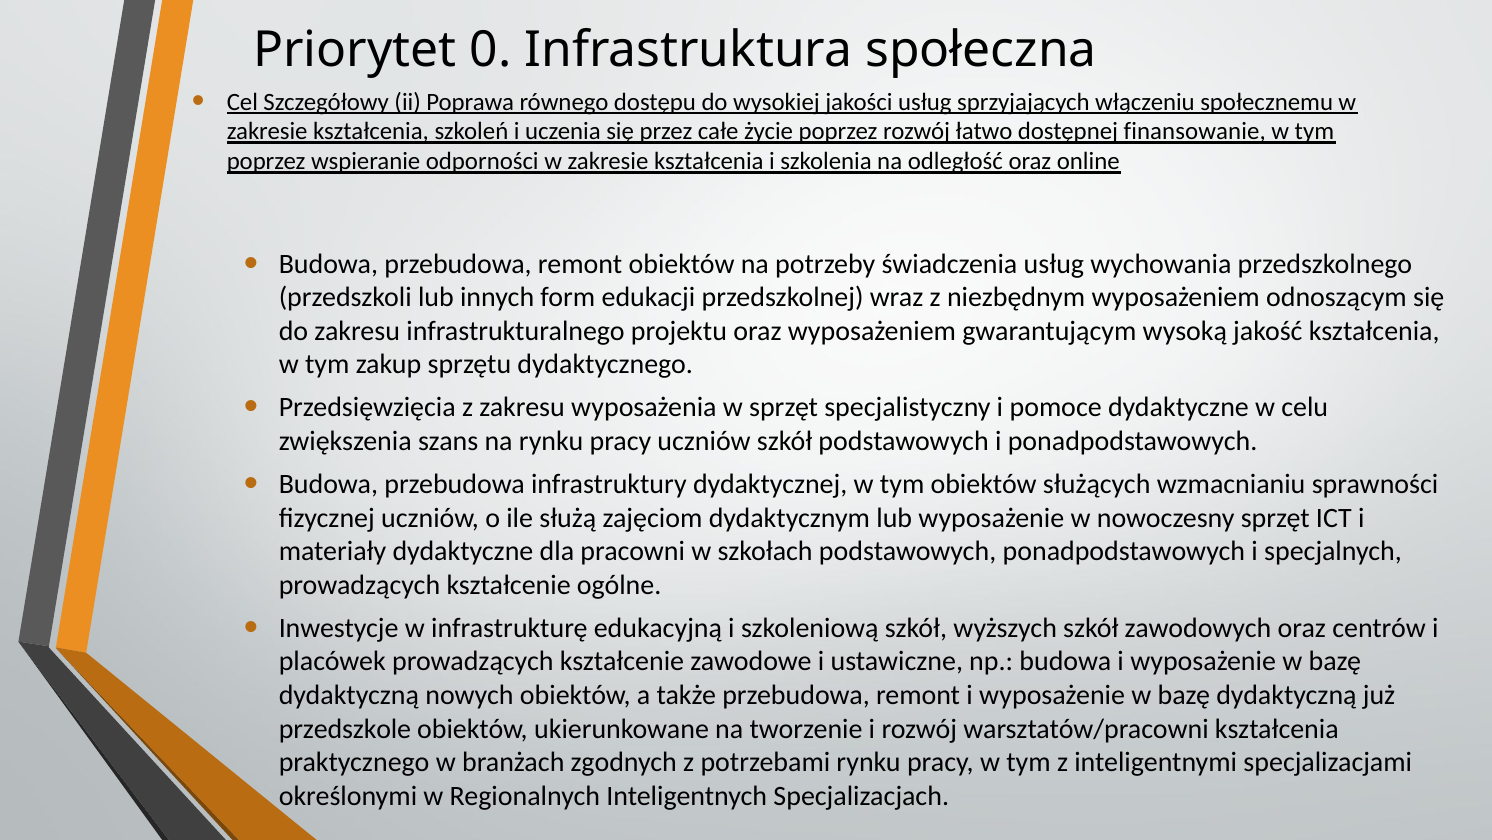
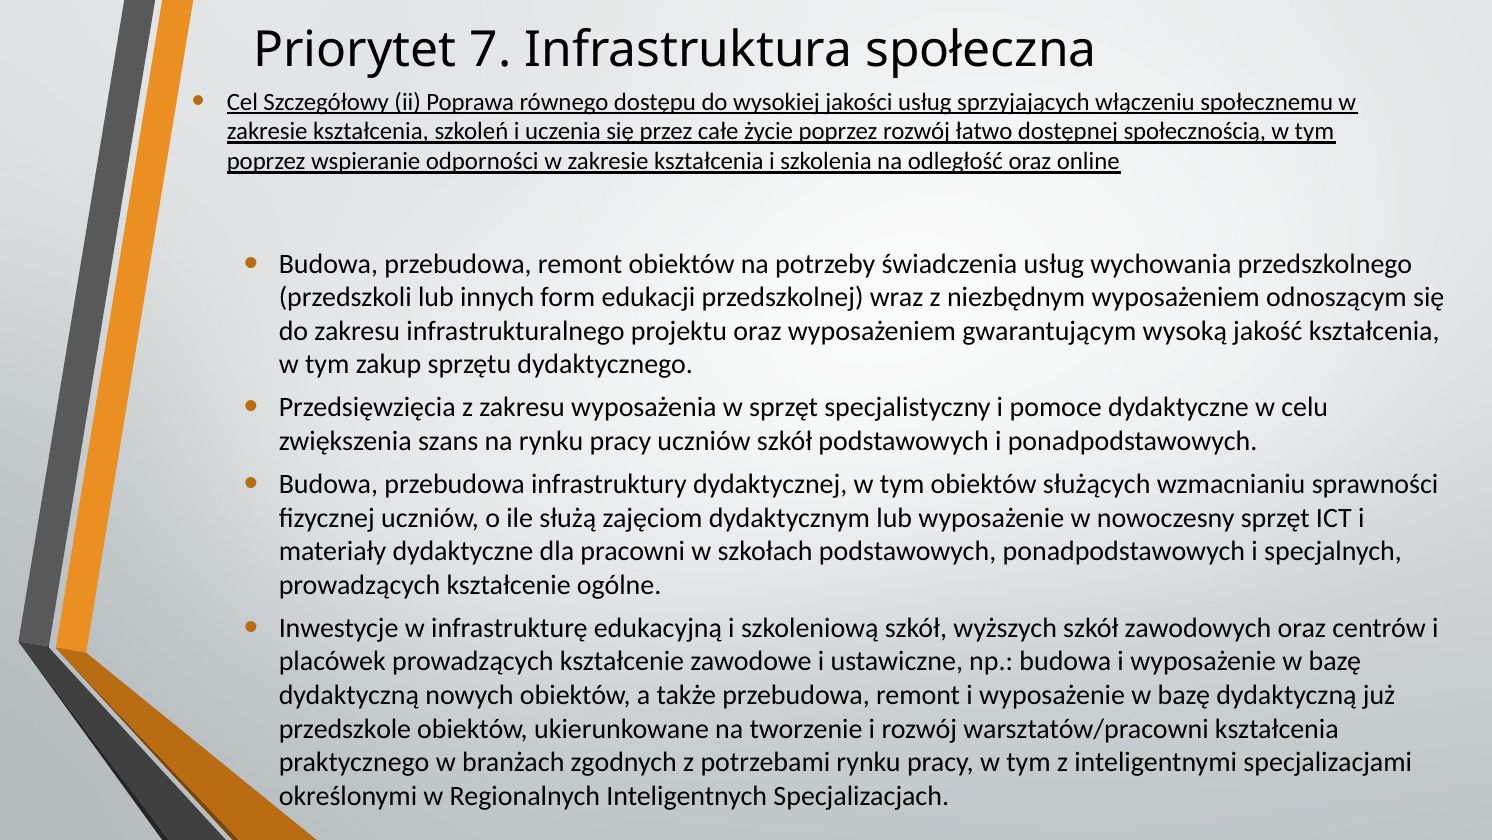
0: 0 -> 7 (491, 50)
finansowanie: finansowanie -> społecznością (1195, 132)
